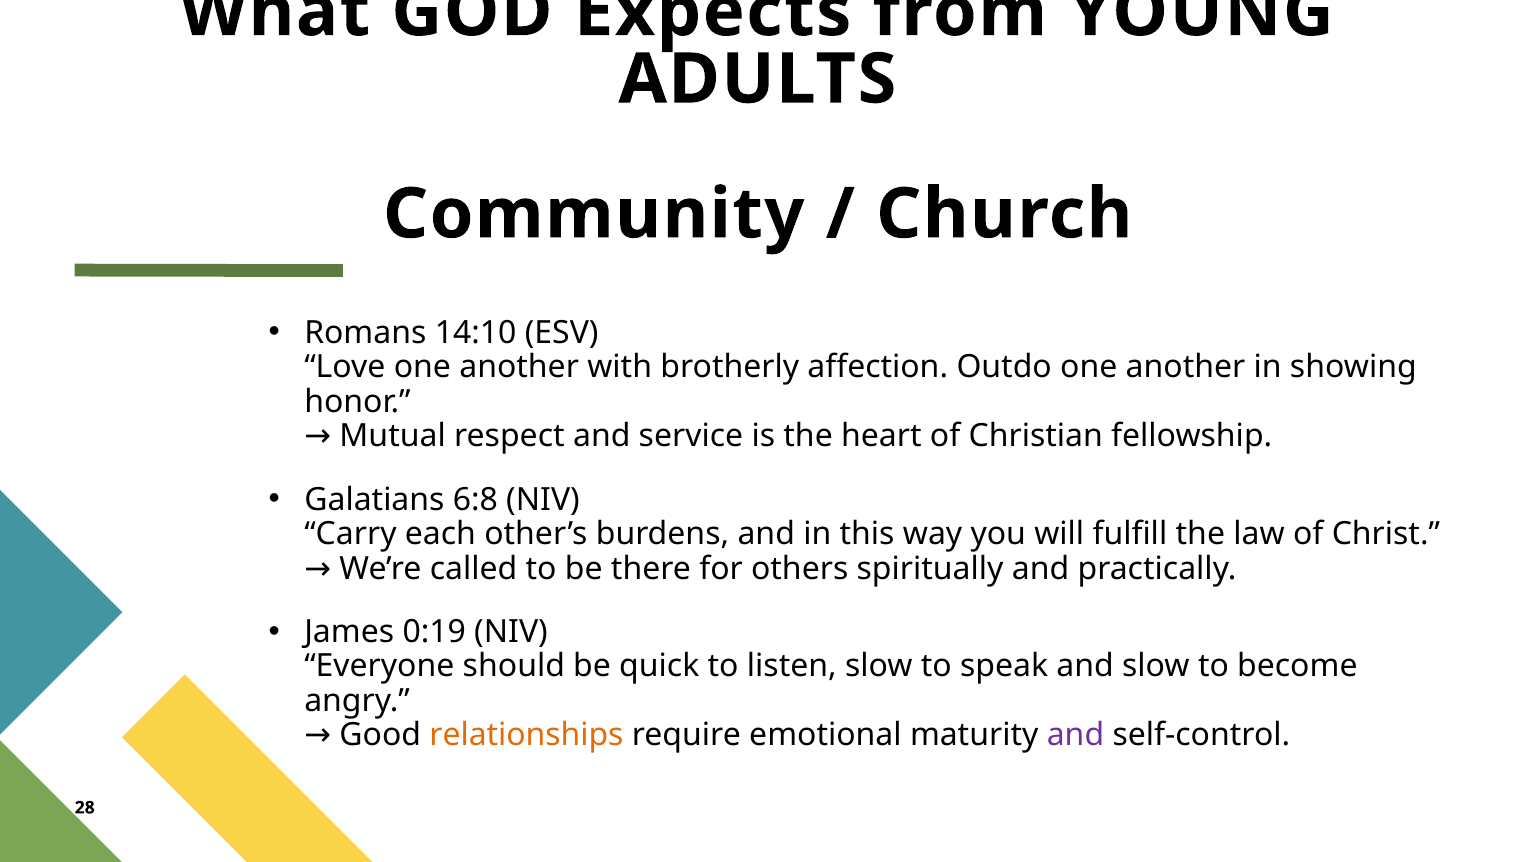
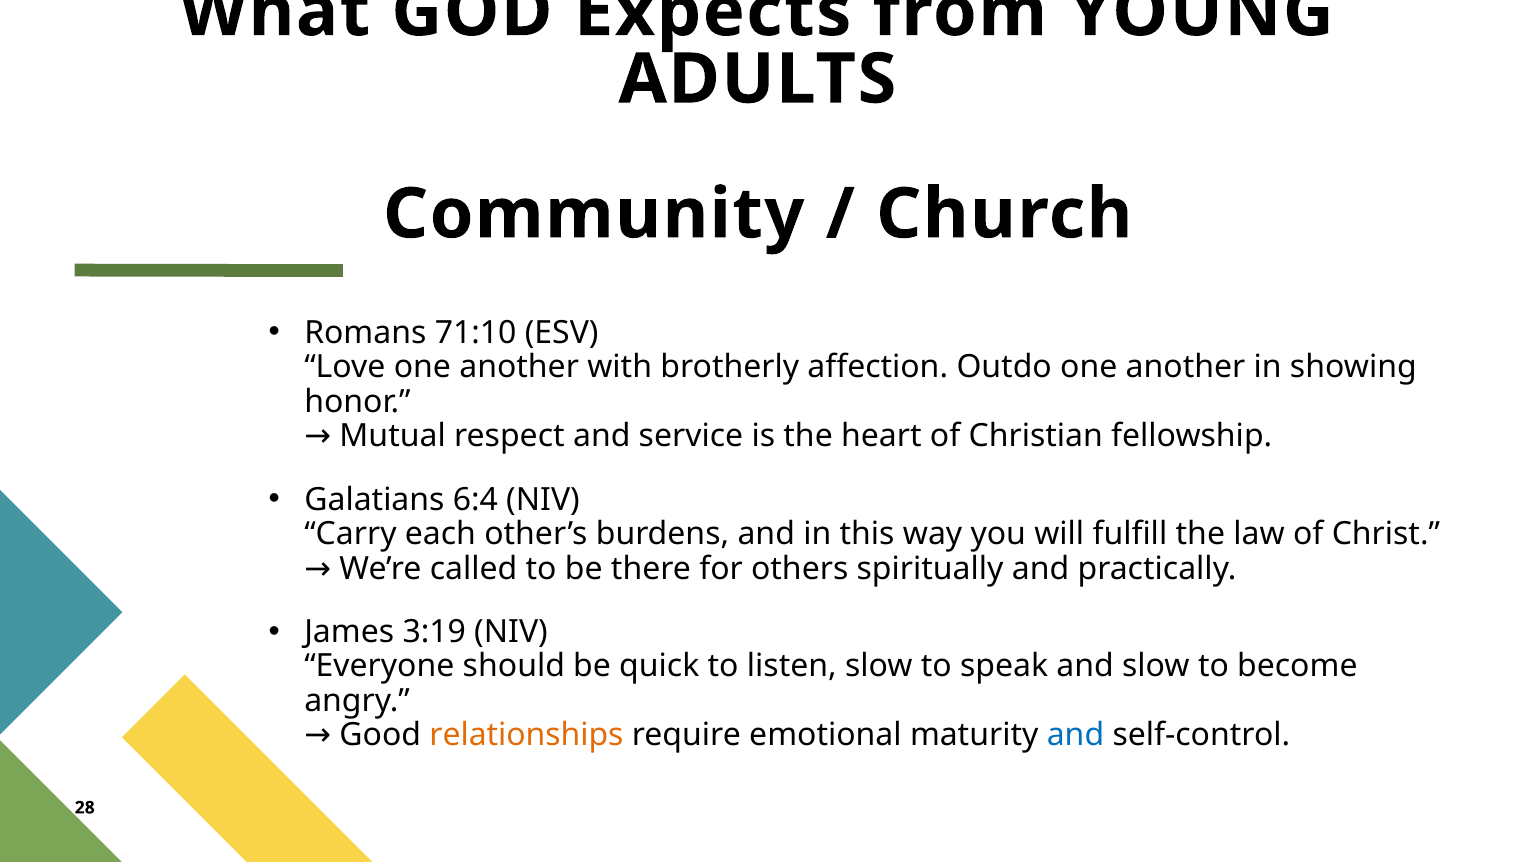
14:10: 14:10 -> 71:10 (476, 333)
6:8: 6:8 -> 6:4 (475, 500)
0:19: 0:19 -> 3:19 (434, 632)
and colour: purple -> blue (1075, 736)
